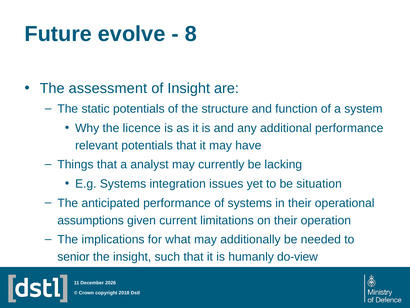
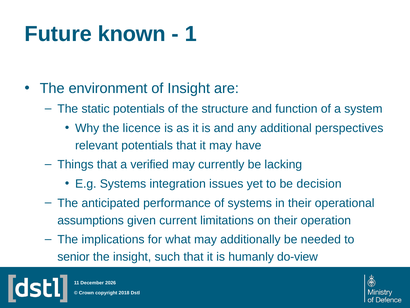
evolve: evolve -> known (132, 34)
8: 8 -> 1 (191, 34)
assessment: assessment -> environment (108, 88)
additional performance: performance -> perspectives (349, 128)
analyst: analyst -> verified (150, 164)
situation: situation -> decision (319, 184)
